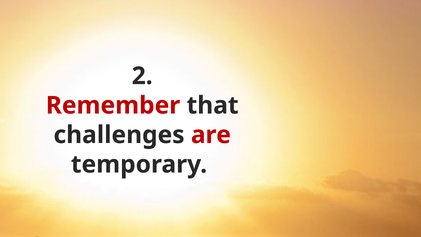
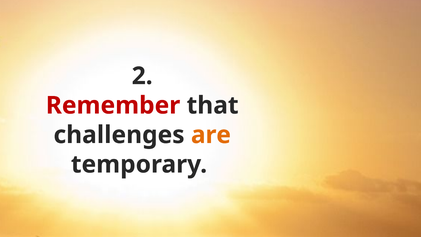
are colour: red -> orange (211, 135)
